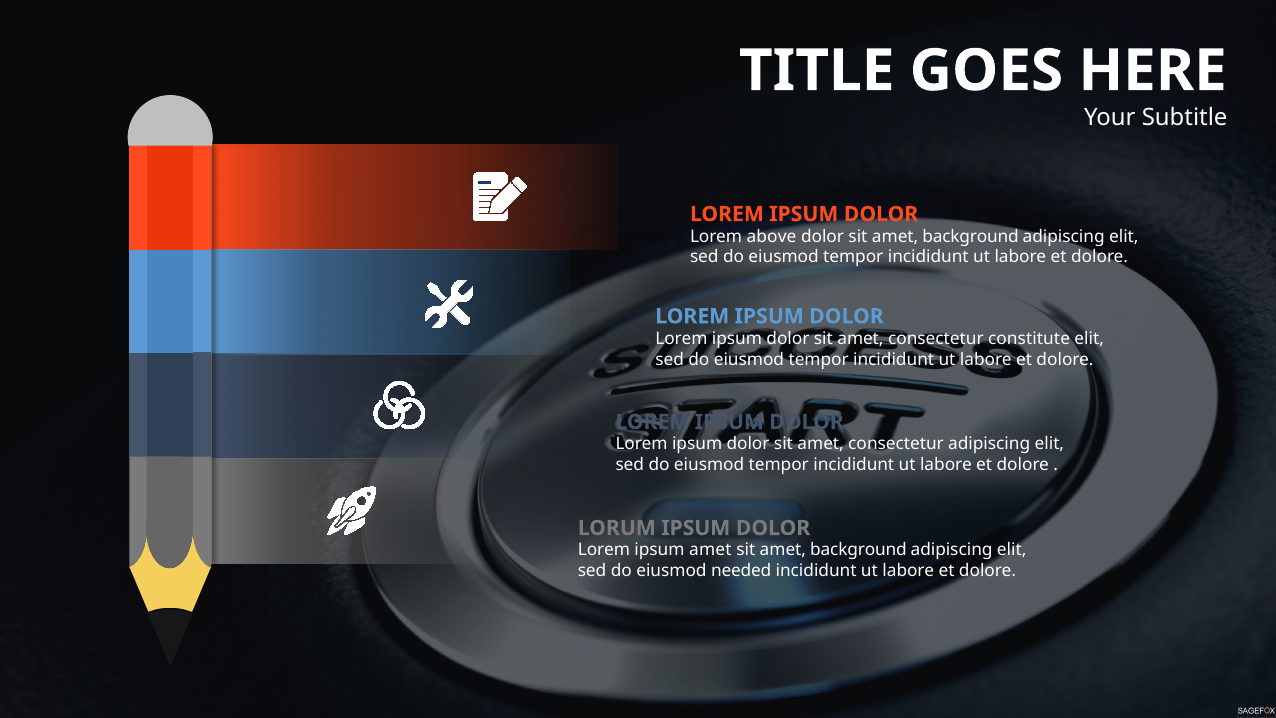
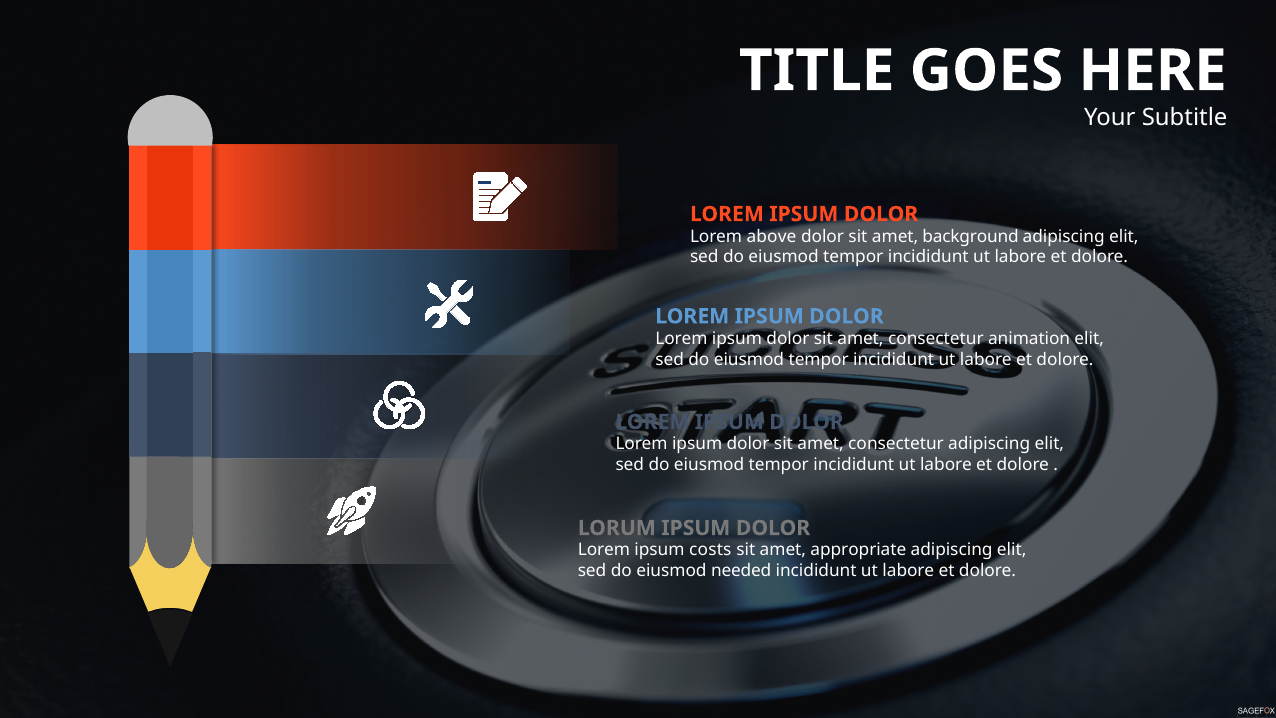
constitute: constitute -> animation (1029, 338)
ipsum amet: amet -> costs (710, 550)
background: background -> appropriate (858, 550)
